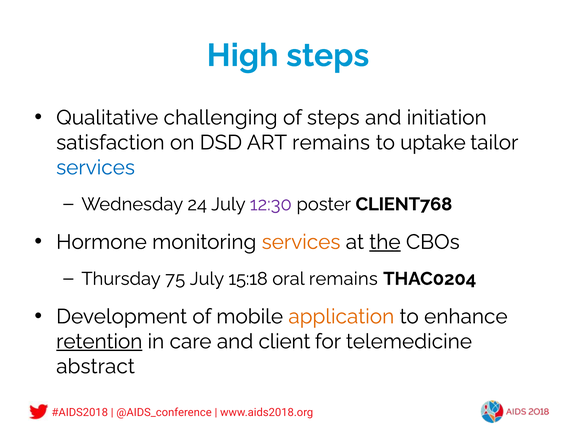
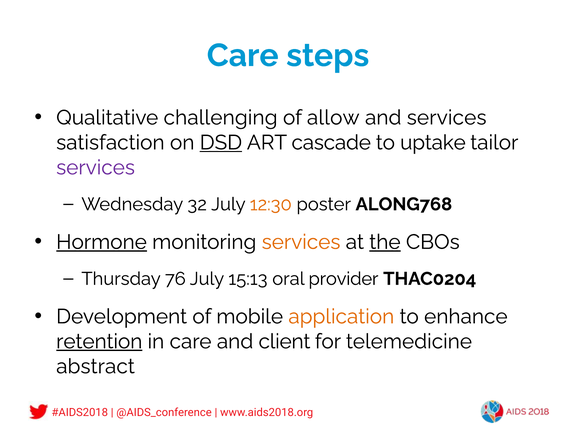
High: High -> Care (243, 56)
of steps: steps -> allow (333, 118)
and initiation: initiation -> services (447, 118)
DSD underline: none -> present (221, 143)
ART remains: remains -> cascade (331, 143)
services colour: blue -> purple (96, 168)
24: 24 -> 32 (197, 204)
12:30 colour: purple -> orange (271, 204)
CLIENT768: CLIENT768 -> ALONG768 (404, 204)
Hormone underline: none -> present (102, 242)
75: 75 -> 76 (175, 279)
15:18: 15:18 -> 15:13 (248, 279)
oral remains: remains -> provider (343, 279)
